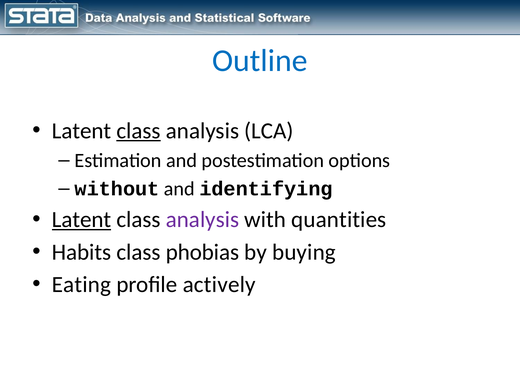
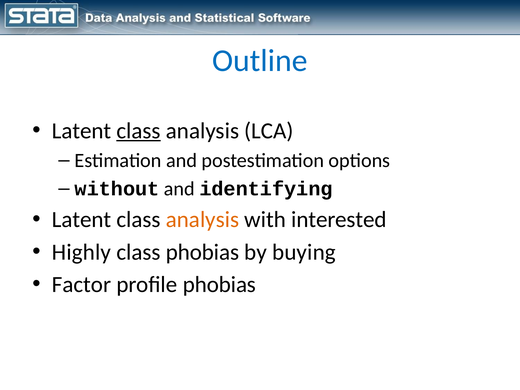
Latent underline: present -> none (82, 220)
analysis colour: purple -> orange (202, 220)
quantities: quantities -> interested (339, 220)
Habits: Habits -> Highly (81, 252)
Eating: Eating -> Factor (82, 284)
profile actively: actively -> phobias (219, 284)
